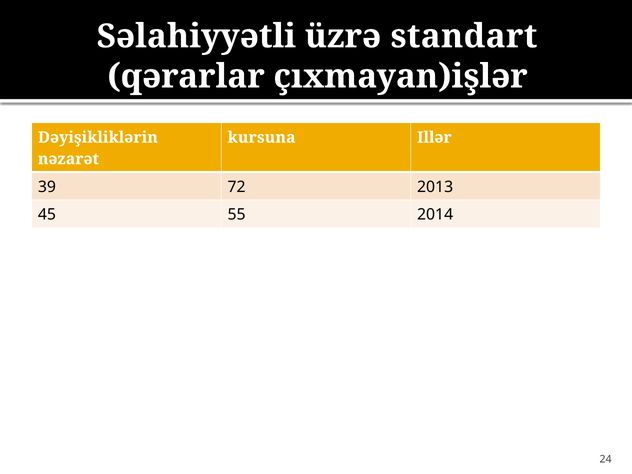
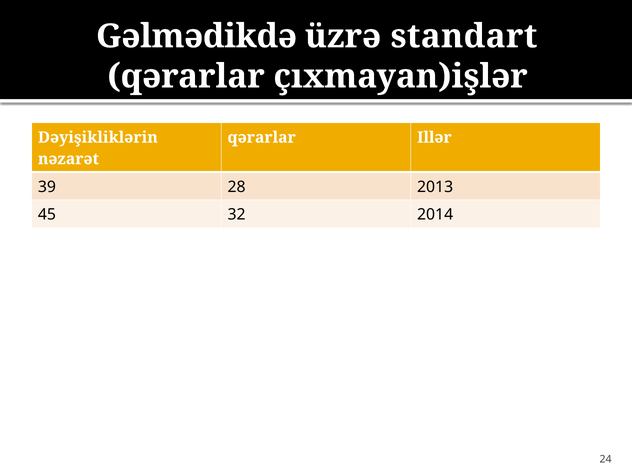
Səlahiyyətli: Səlahiyyətli -> Gəlmədikdə (197, 36)
kursuna: kursuna -> qərarlar (262, 137)
72: 72 -> 28 (237, 187)
55: 55 -> 32 (237, 215)
